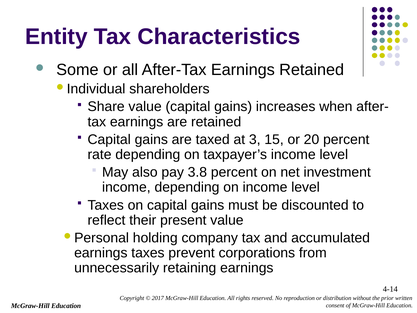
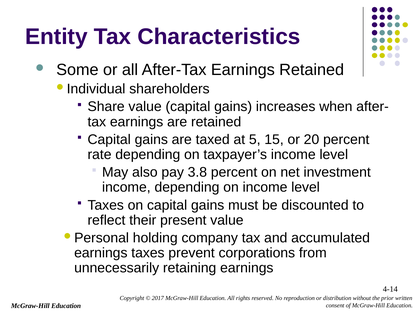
3: 3 -> 5 (255, 139)
